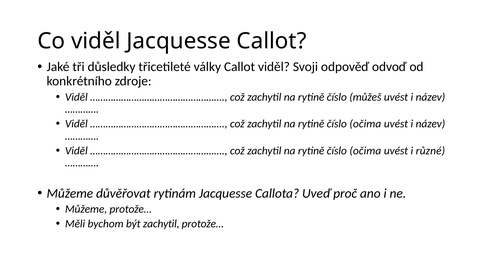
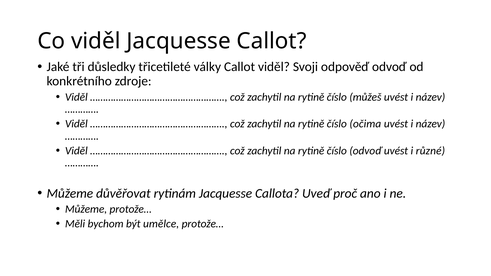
očima: očima -> odvoď (365, 151)
být zachytil: zachytil -> umělce (161, 224)
